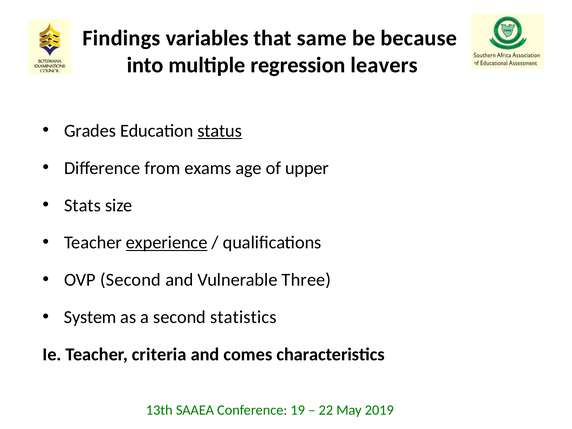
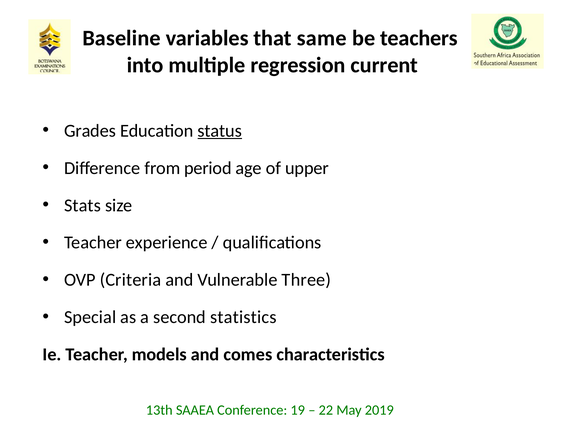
Findings: Findings -> Baseline (122, 38)
because: because -> teachers (419, 38)
leavers: leavers -> current (384, 65)
exams: exams -> period (208, 168)
experience underline: present -> none (167, 243)
OVP Second: Second -> Criteria (130, 280)
System: System -> Special (90, 317)
criteria: criteria -> models (159, 355)
